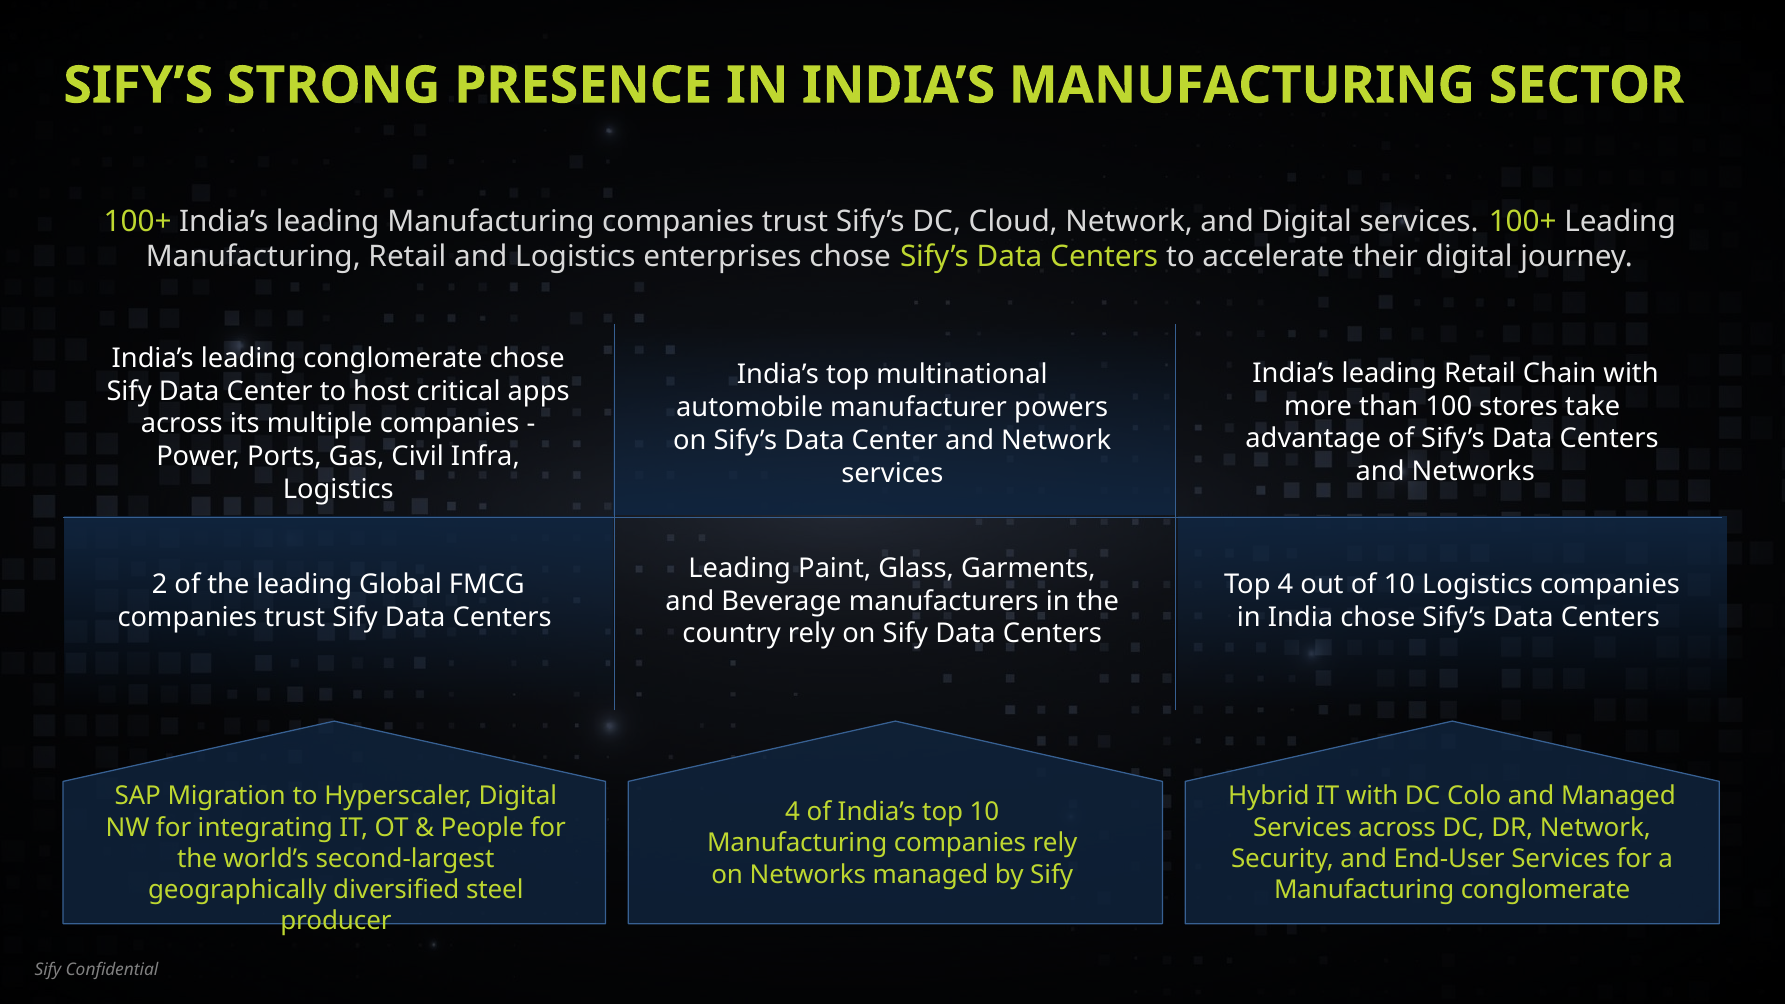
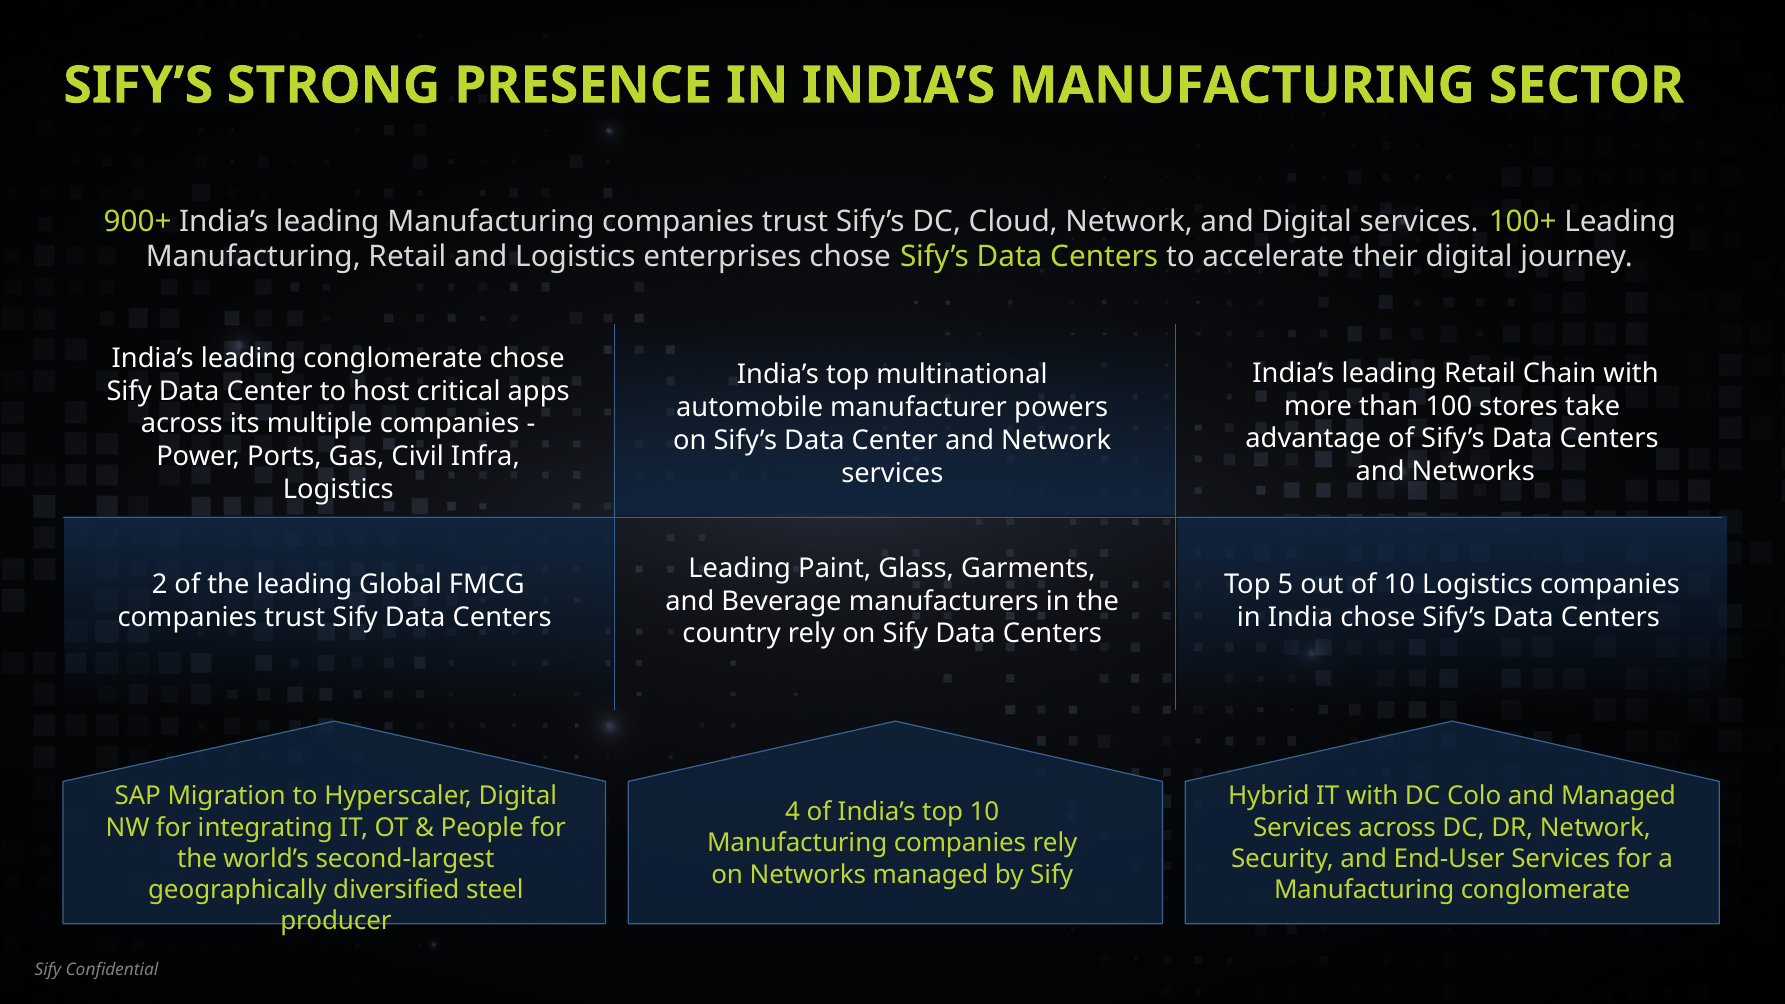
100+: 100+ -> 900+ (138, 221)
Top 4: 4 -> 5 (1285, 585)
